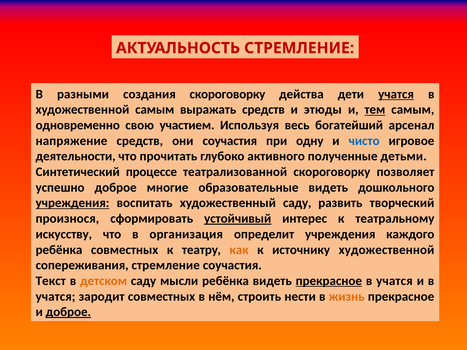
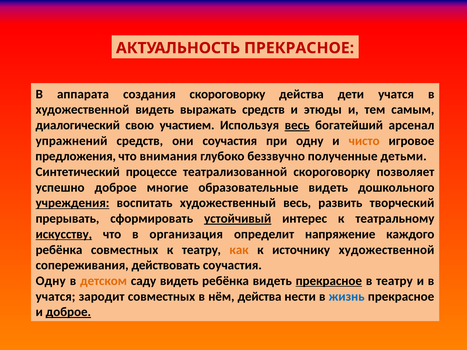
АКТУАЛЬНОСТЬ СТРЕМЛЕНИЕ: СТРЕМЛЕНИЕ -> ПРЕКРАСНОЕ (299, 48)
разными: разными -> аппарата (83, 94)
учатся underline: present -> none (396, 94)
художественной самым: самым -> видеть (155, 110)
тем underline: present -> none (375, 110)
одновременно: одновременно -> диалогический (78, 125)
весь underline: none -> present (297, 125)
напряжение: напряжение -> упражнений (72, 141)
чисто colour: blue -> orange (364, 141)
деятельности: деятельности -> предложения (76, 156)
прочитать: прочитать -> внимания (168, 156)
активного: активного -> беззвучно (276, 156)
художественный саду: саду -> весь (297, 203)
произнося: произнося -> прерывать (67, 219)
искусству underline: none -> present (64, 234)
определит учреждения: учреждения -> напряжение (340, 234)
сопереживания стремление: стремление -> действовать (166, 265)
Текст: Текст -> Одну (51, 281)
саду мысли: мысли -> видеть (179, 281)
учатся: учатся -> театру (394, 281)
нём строить: строить -> действа (260, 297)
жизнь colour: orange -> blue (347, 297)
